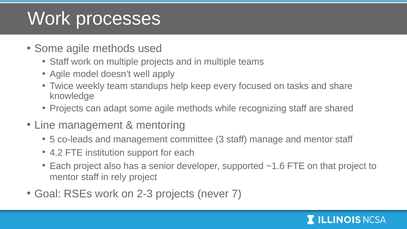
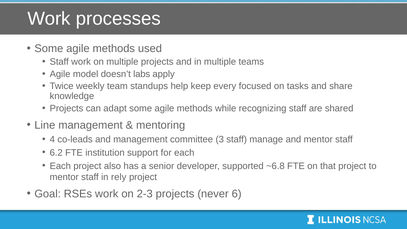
well: well -> labs (142, 74)
5: 5 -> 4 (52, 139)
4.2: 4.2 -> 6.2 (56, 153)
~1.6: ~1.6 -> ~6.8 (275, 166)
7: 7 -> 6 (237, 194)
